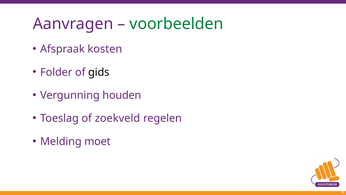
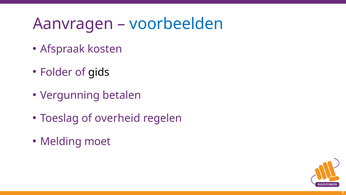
voorbeelden colour: green -> blue (176, 24)
houden: houden -> betalen (122, 95)
zoekveld: zoekveld -> overheid (117, 118)
